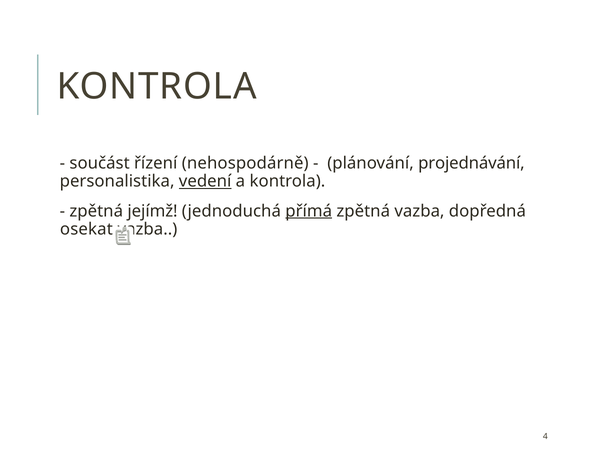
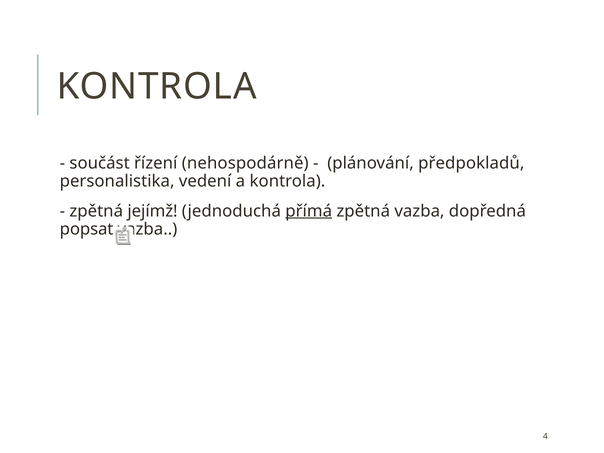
projednávání: projednávání -> předpokladů (471, 163)
vedení underline: present -> none (205, 181)
osekat: osekat -> popsat (87, 229)
